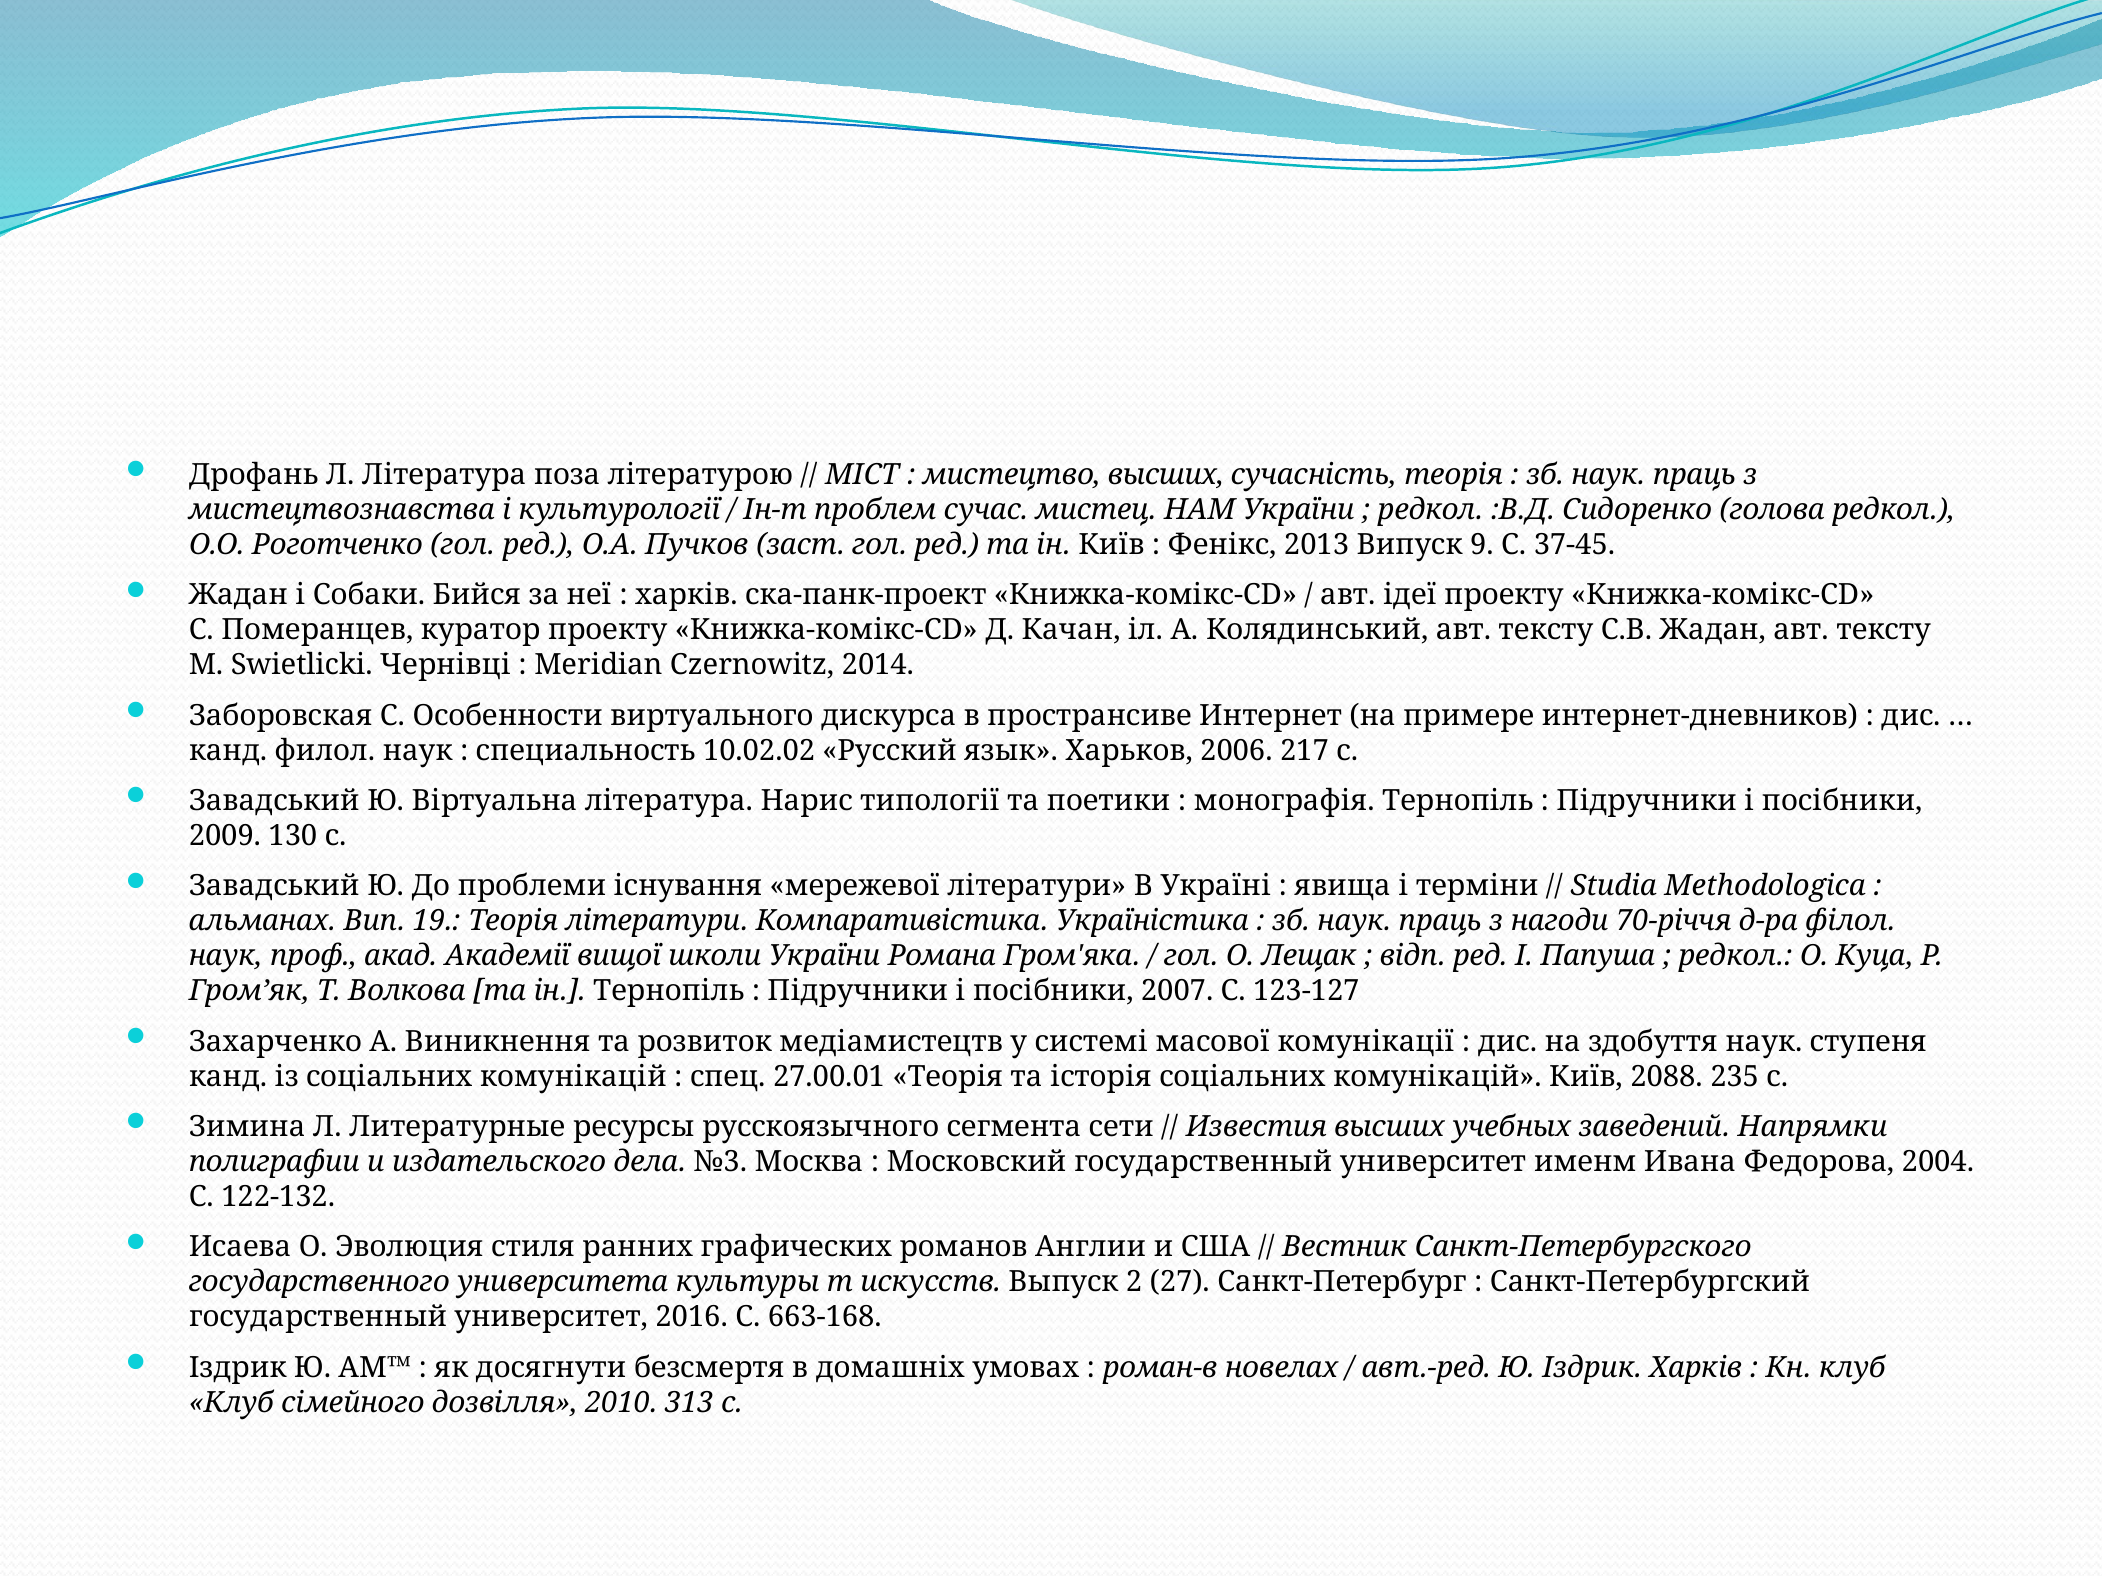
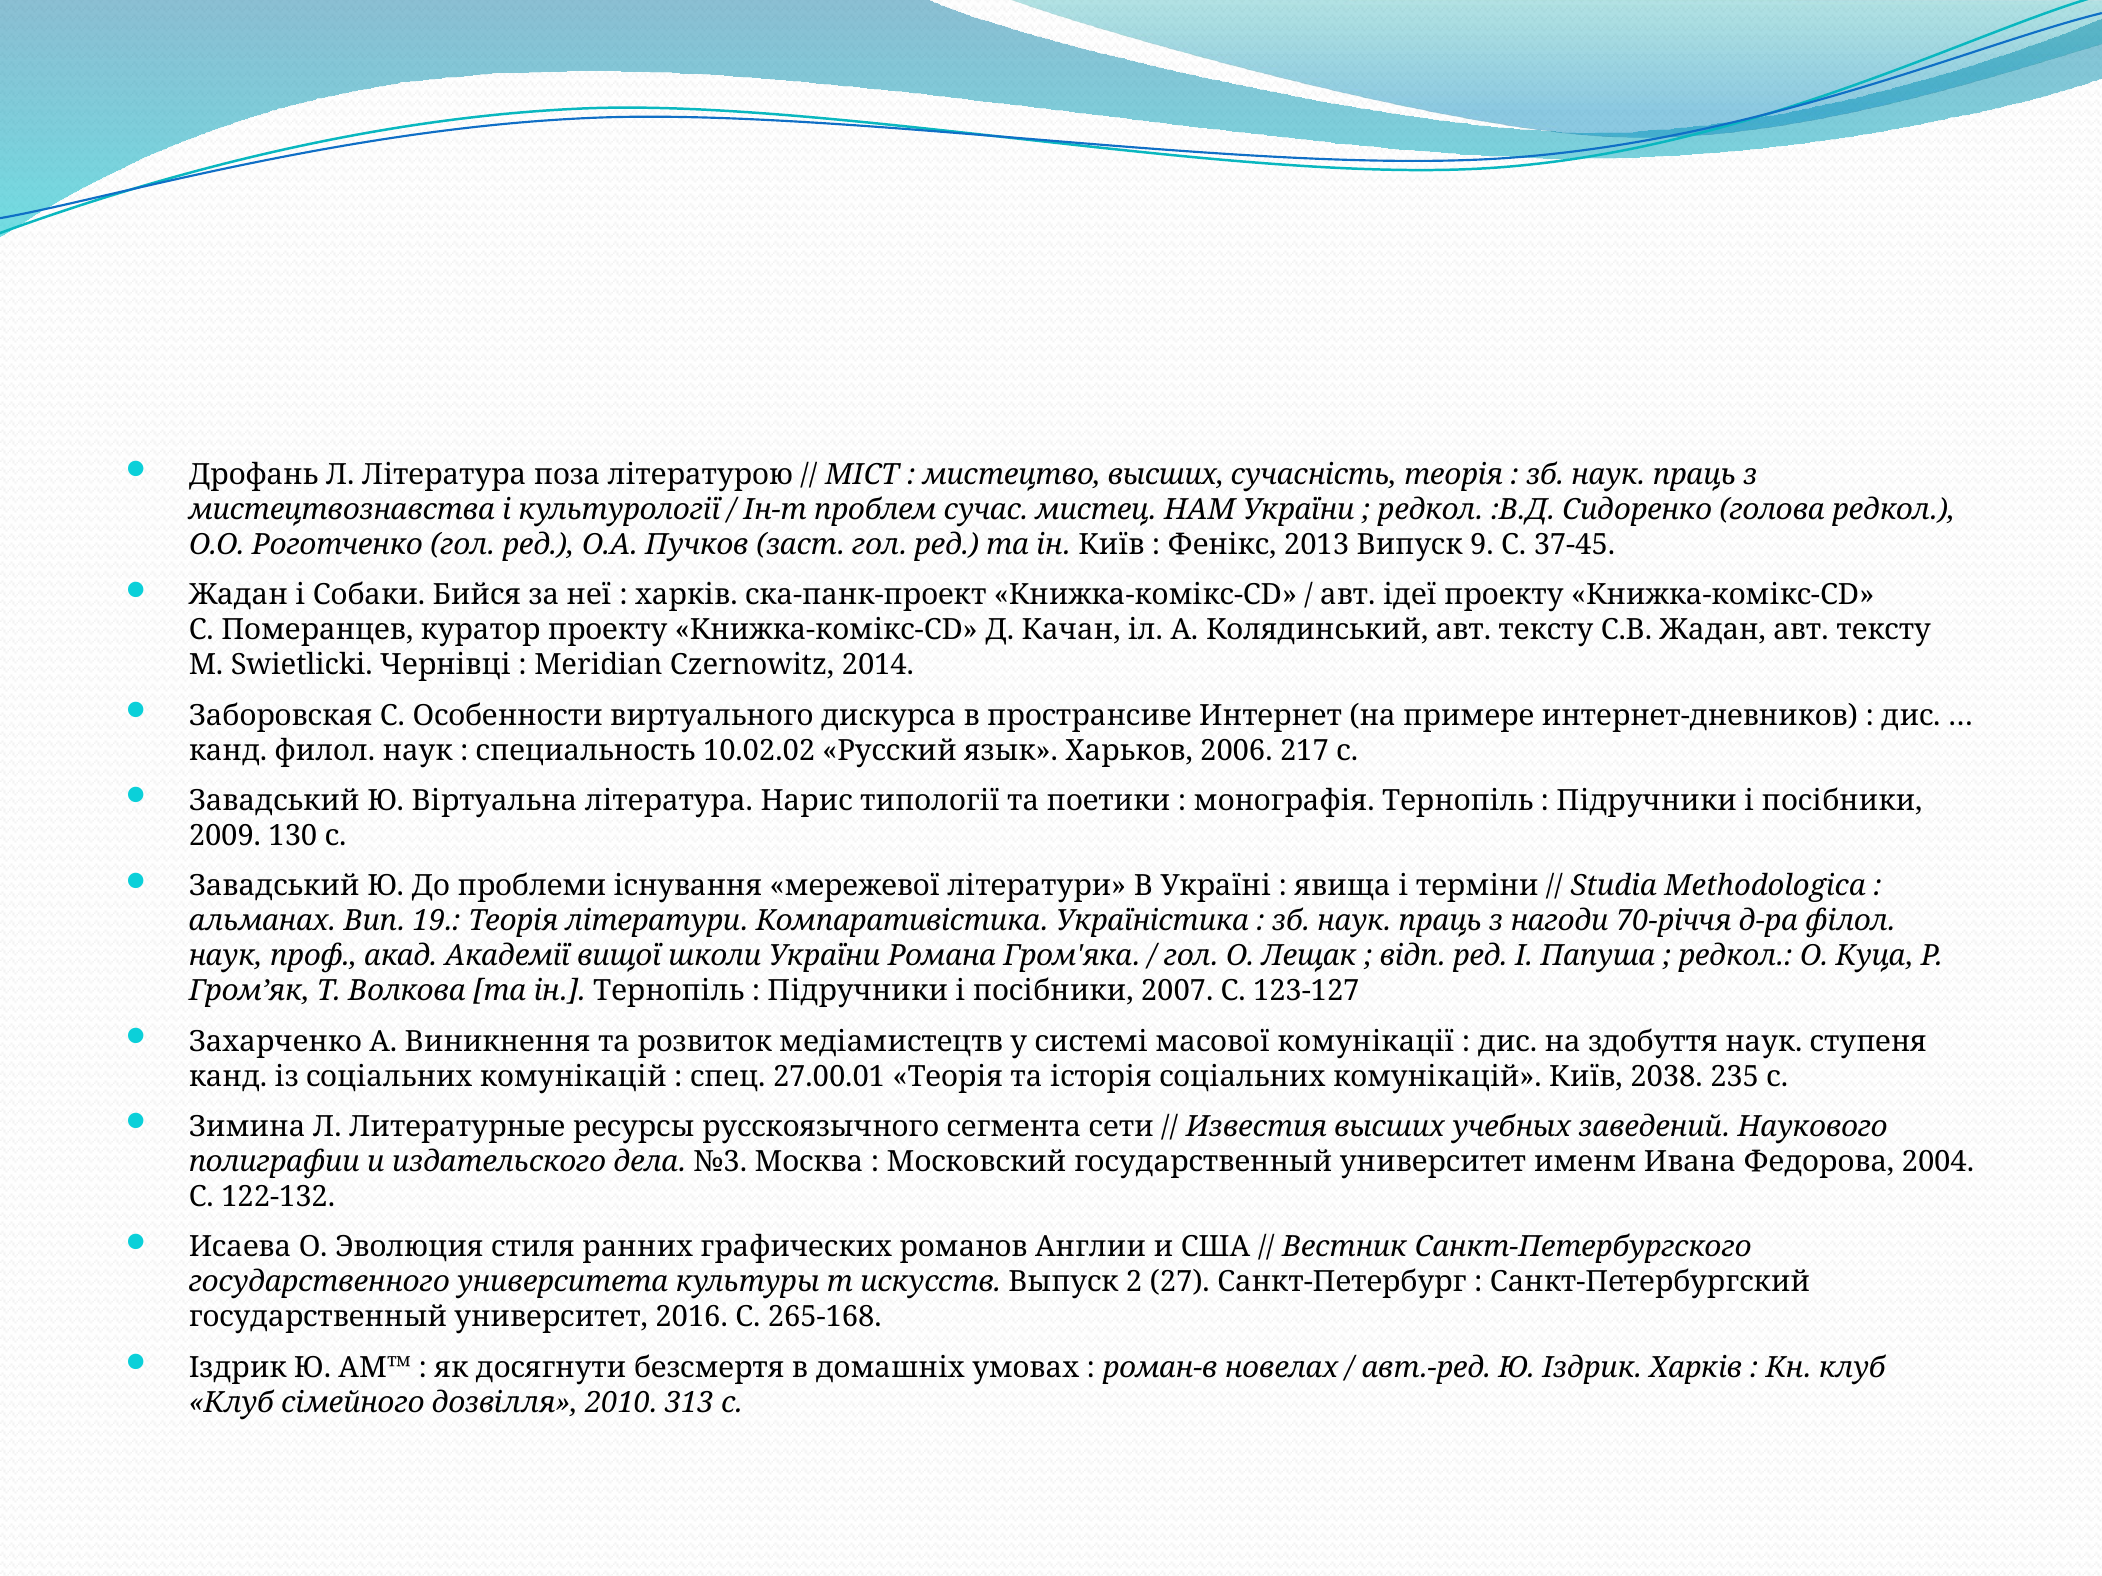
2088: 2088 -> 2038 (1667, 1077)
Напрямки: Напрямки -> Наукового (1813, 1127)
663-168: 663-168 -> 265-168 (825, 1318)
